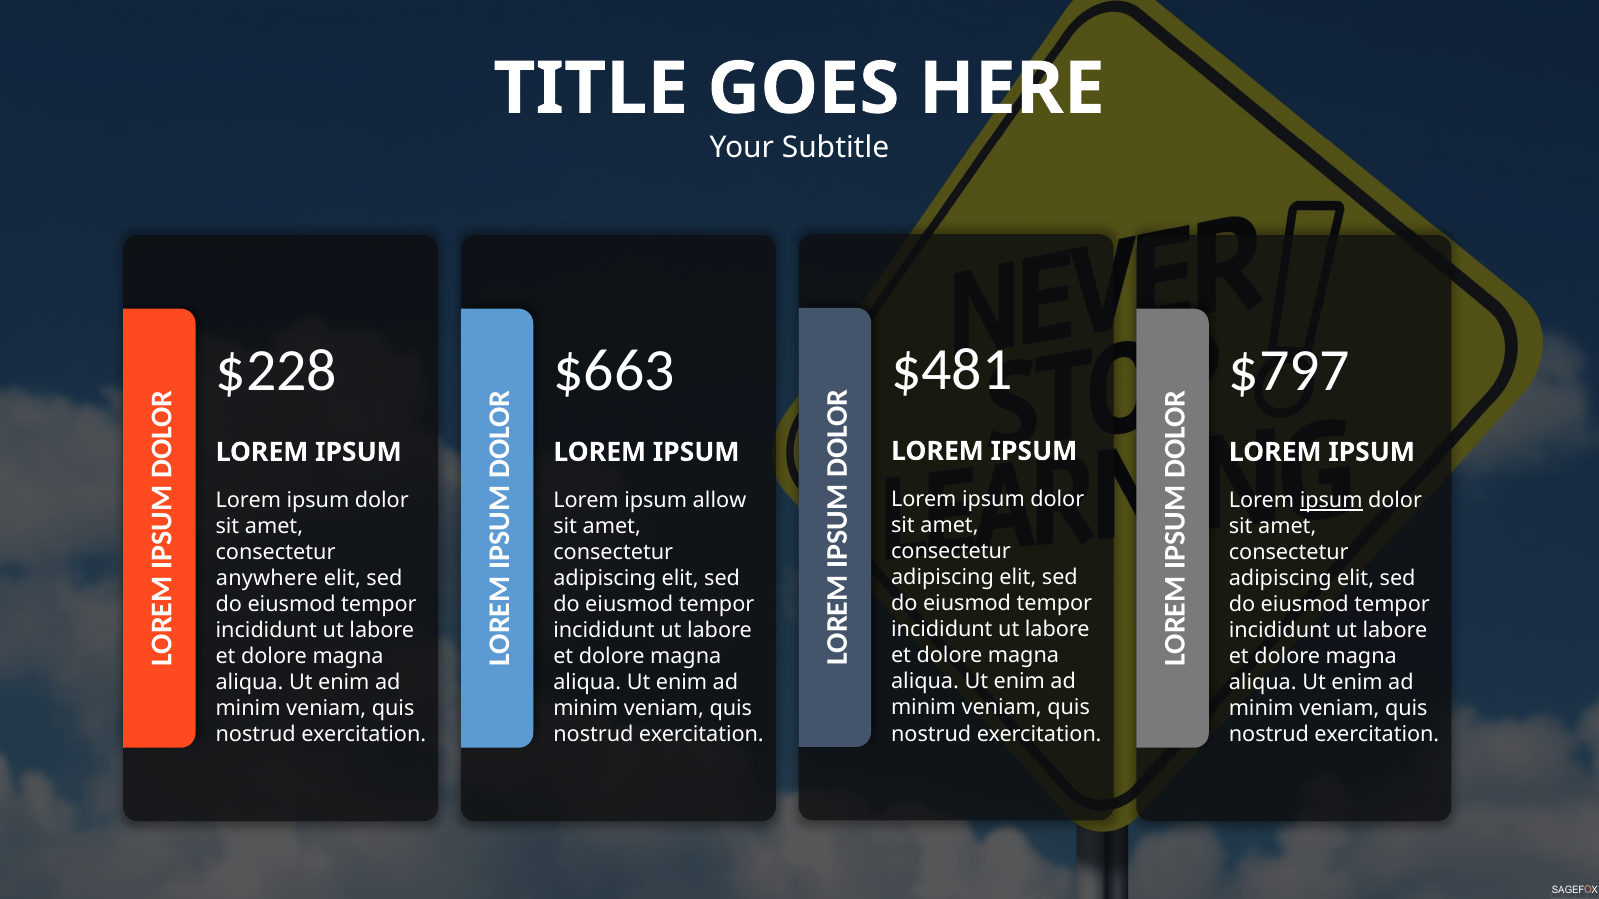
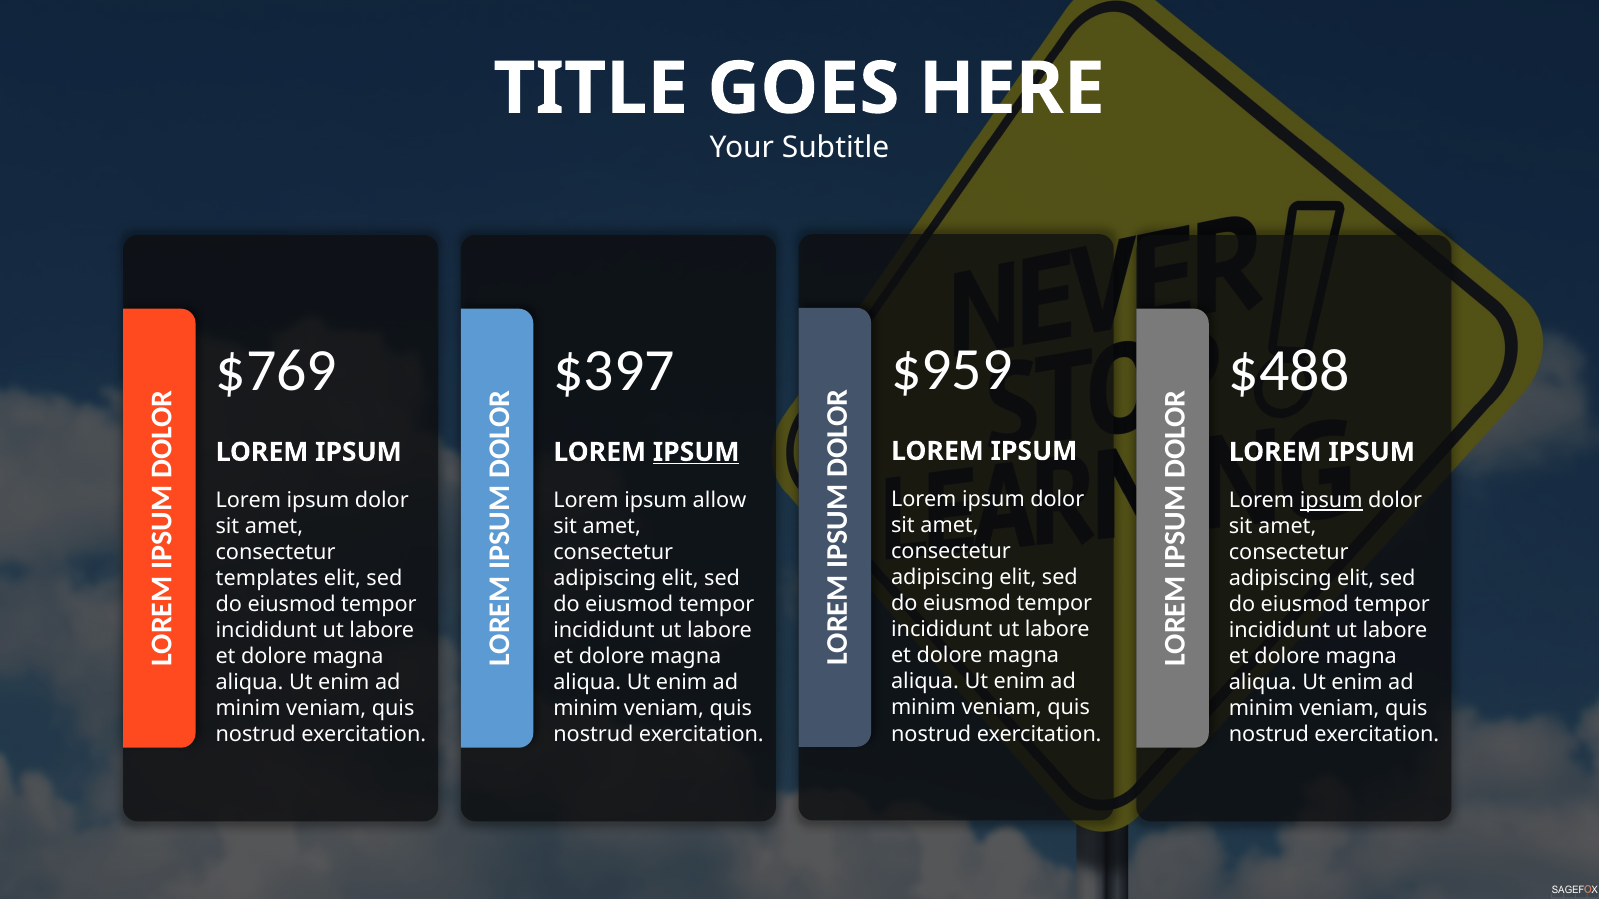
$481: $481 -> $959 (952, 370)
$228: $228 -> $769 (276, 371)
$663: $663 -> $397 (614, 371)
$797: $797 -> $488 (1290, 371)
IPSUM underline: none -> present (696, 452)
anywhere: anywhere -> templates (267, 579)
